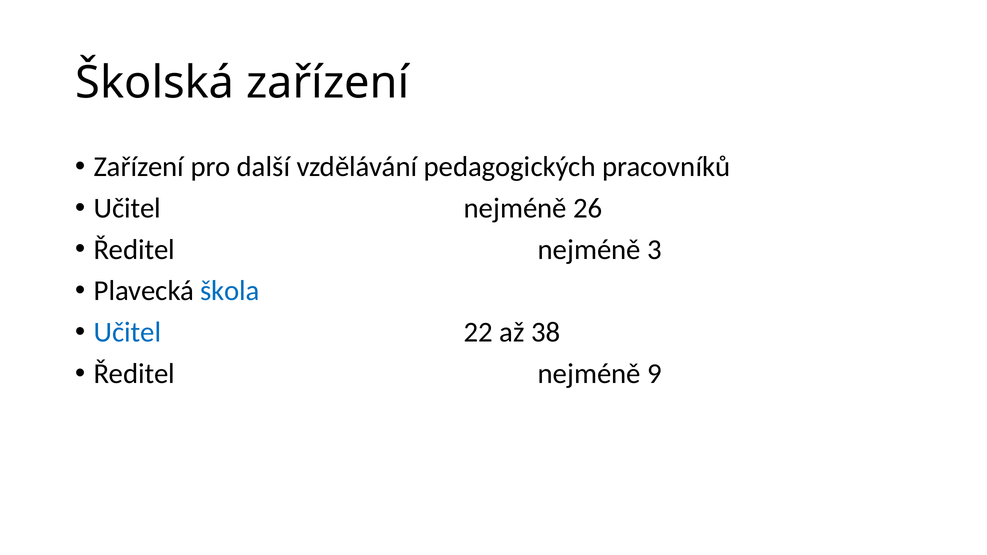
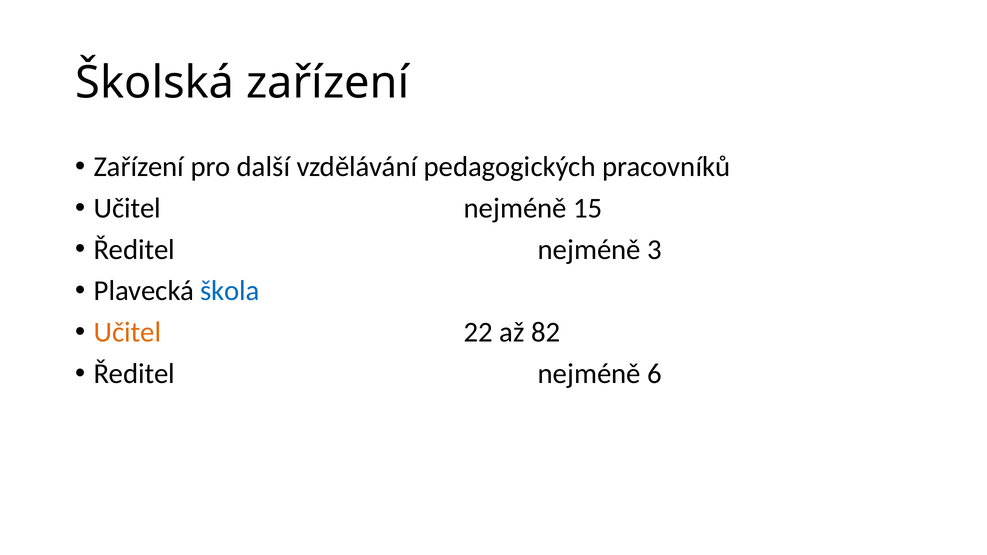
26: 26 -> 15 (588, 208)
Učitel colour: blue -> orange (127, 332)
38: 38 -> 82 (546, 332)
9: 9 -> 6 (655, 374)
